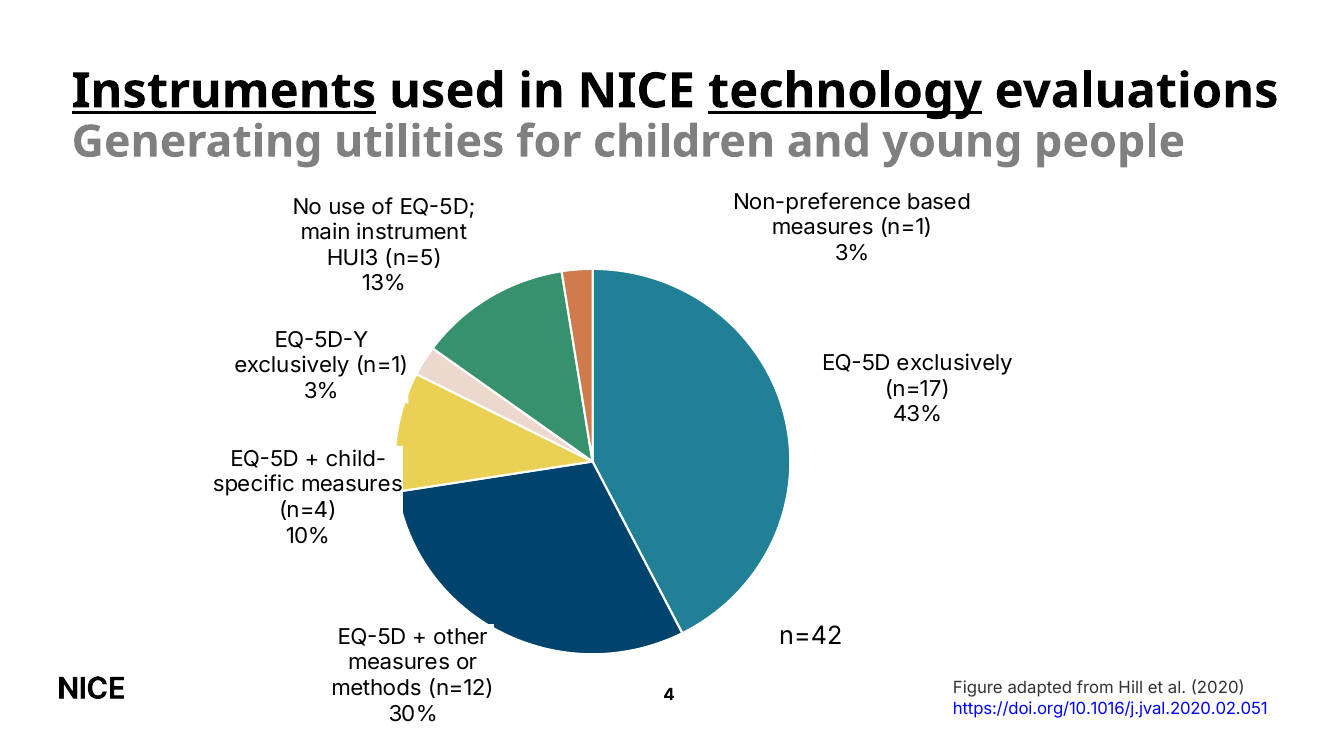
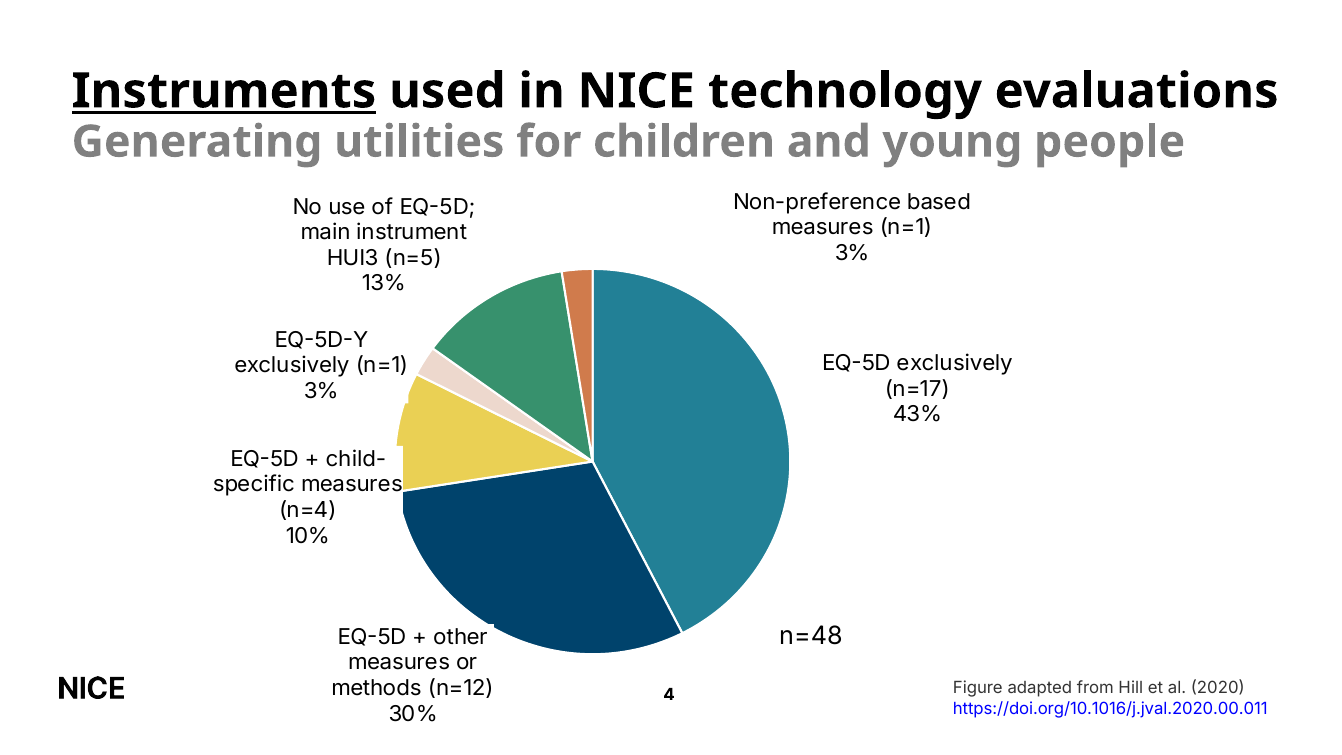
technology underline: present -> none (845, 91)
n=42: n=42 -> n=48 (811, 636)
https://doi.org/10.1016/j.jval.2020.02.051: https://doi.org/10.1016/j.jval.2020.02.051 -> https://doi.org/10.1016/j.jval.2020.00.011 (1110, 708)
